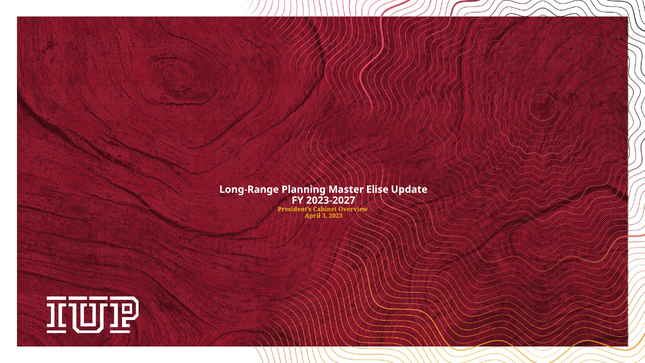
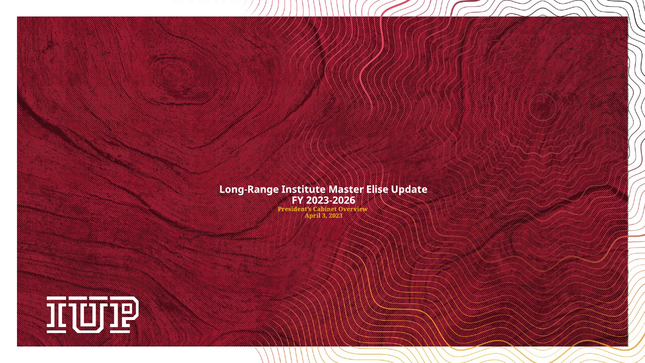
Planning: Planning -> Institute (304, 189)
2023-2027: 2023-2027 -> 2023-2026 (331, 200)
